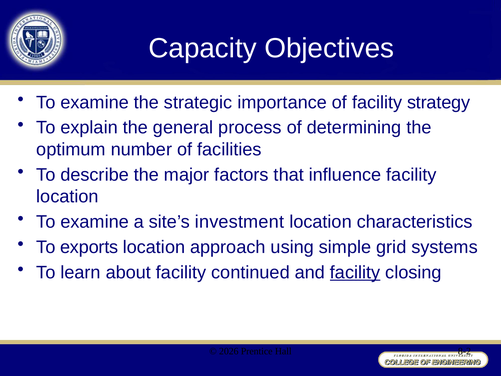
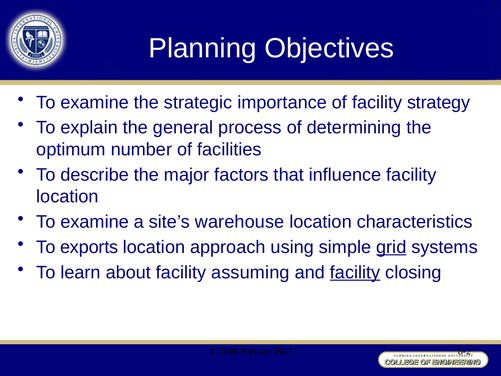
Capacity: Capacity -> Planning (203, 48)
investment: investment -> warehouse (240, 222)
grid underline: none -> present (391, 247)
continued: continued -> assuming (250, 272)
2026: 2026 -> 2098 (229, 351)
